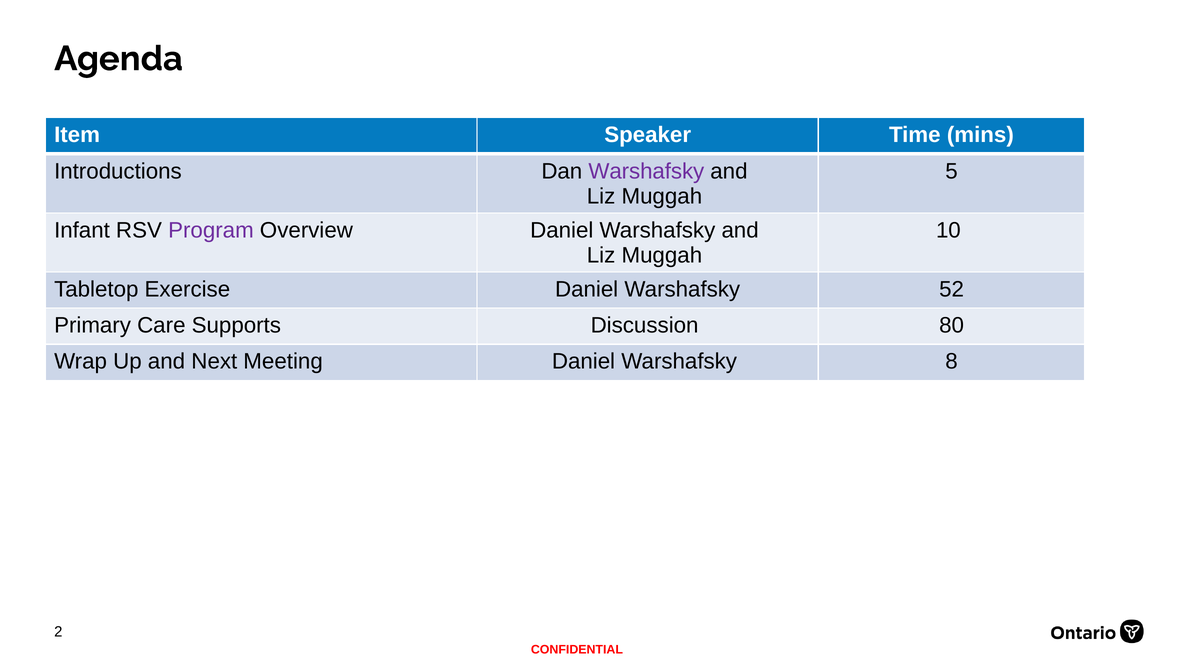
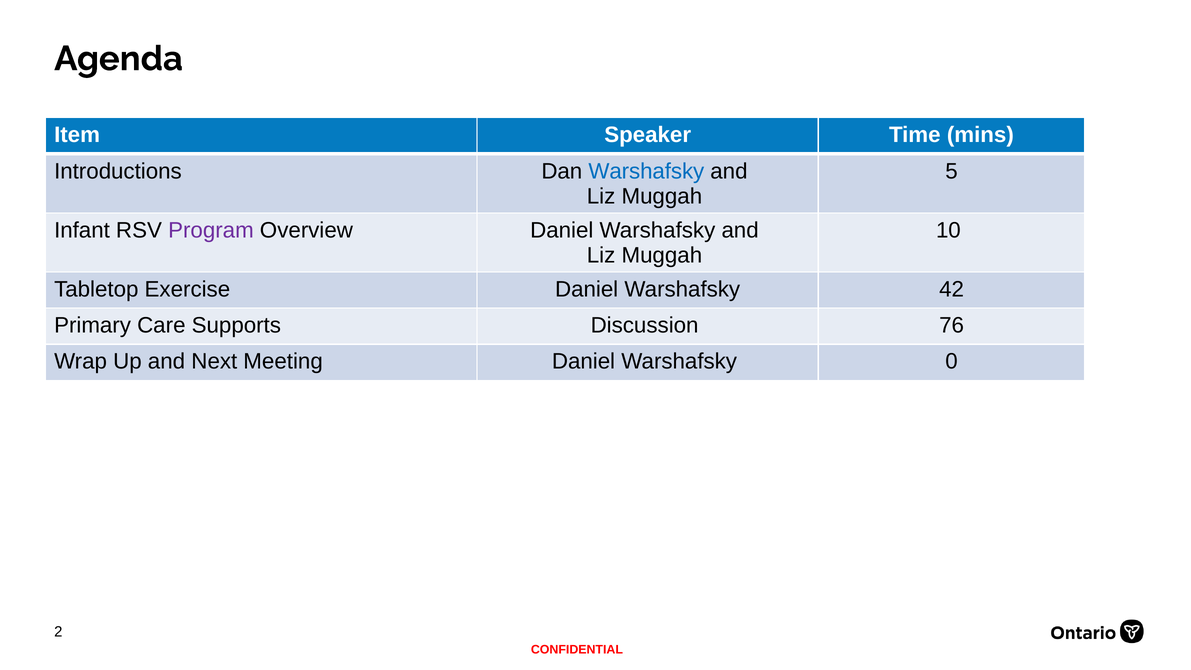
Warshafsky colour: purple -> blue (646, 171)
52: 52 -> 42 (952, 289)
80: 80 -> 76 (952, 325)
8: 8 -> 0 (952, 362)
